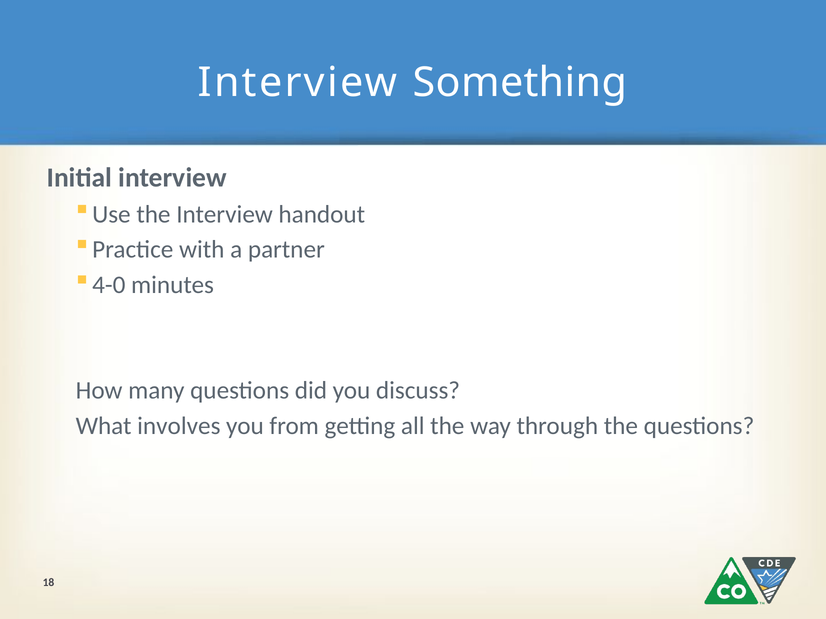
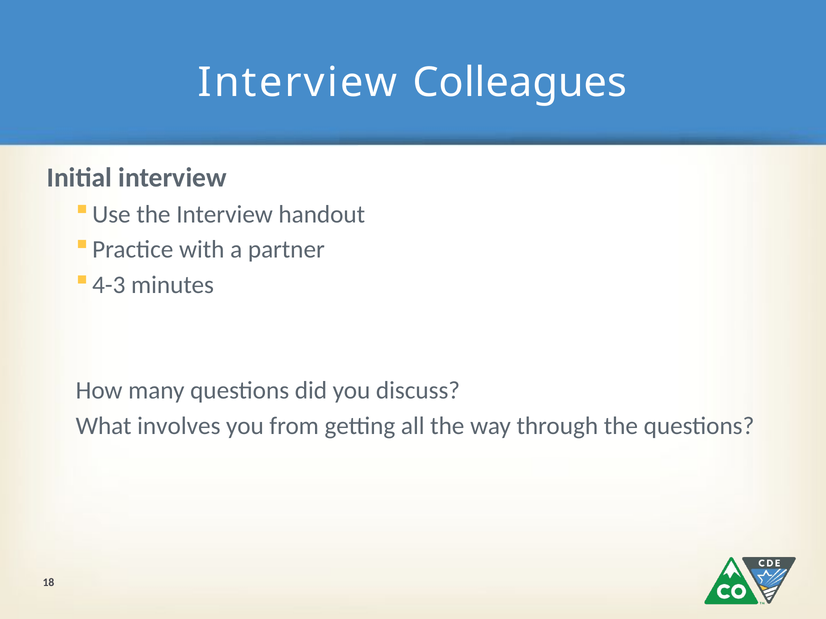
Something: Something -> Colleagues (520, 83)
4-0: 4-0 -> 4-3 (109, 285)
